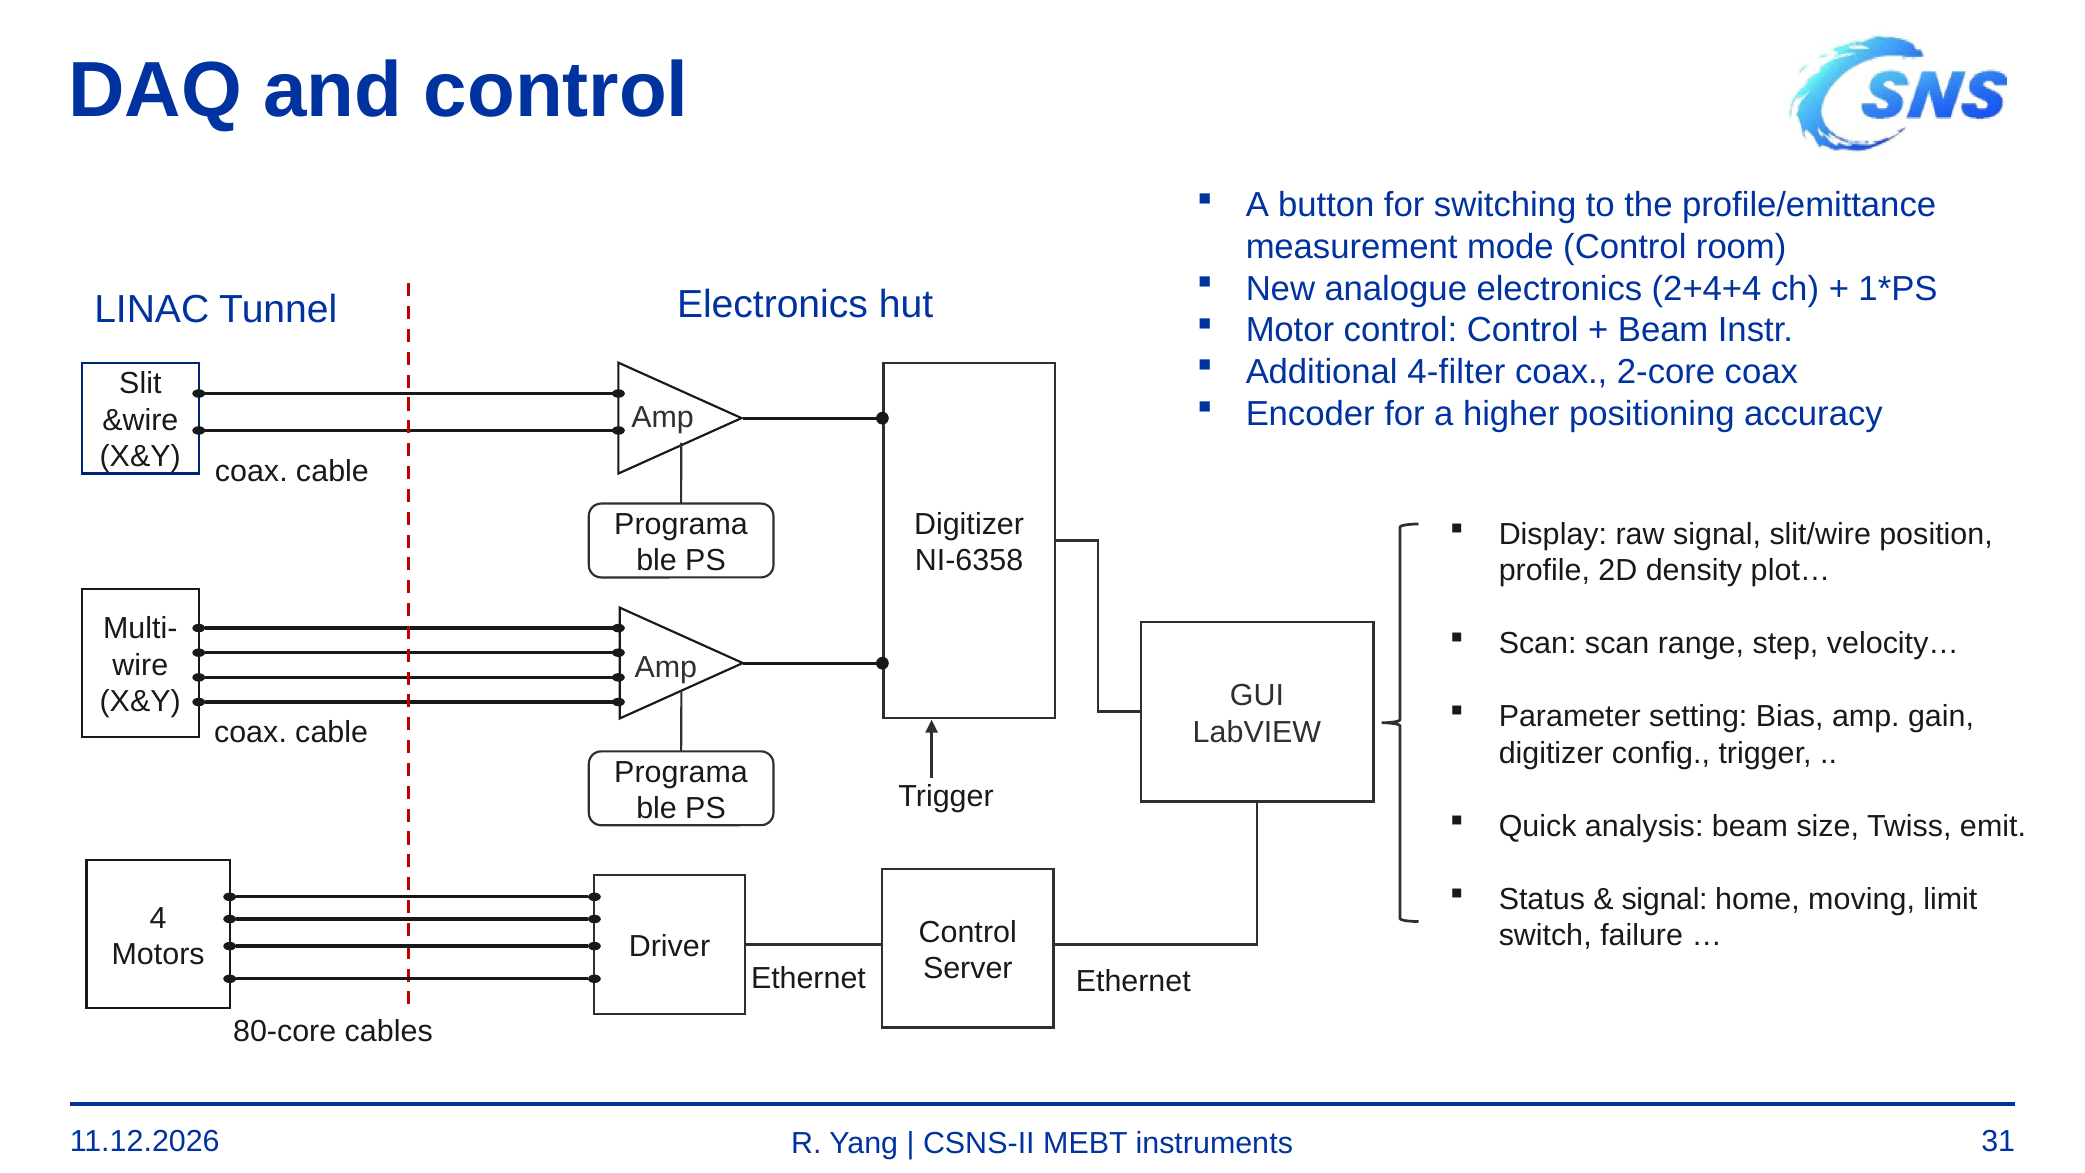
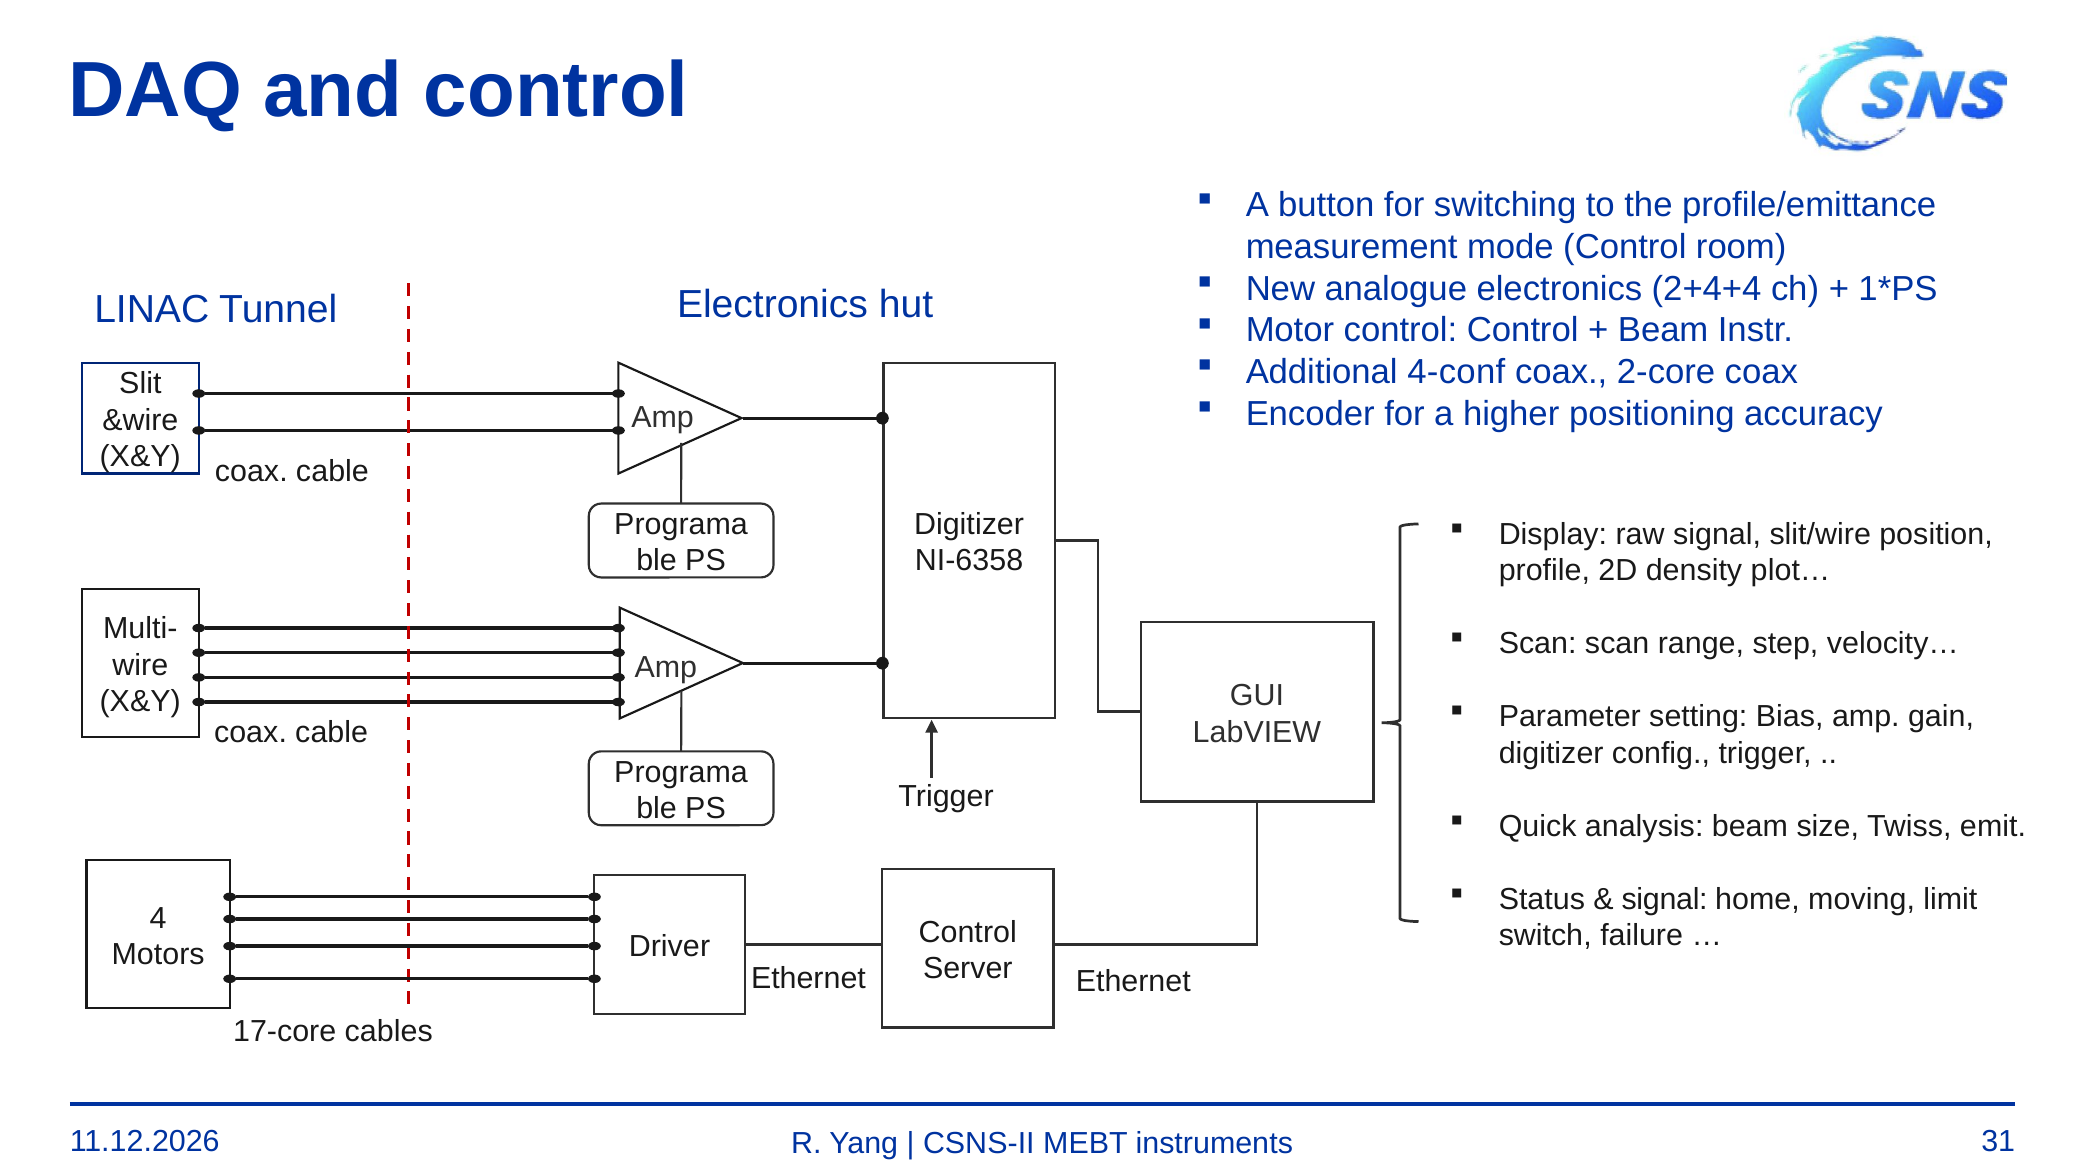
4-filter: 4-filter -> 4-conf (1456, 372)
80-core: 80-core -> 17-core (285, 1031)
